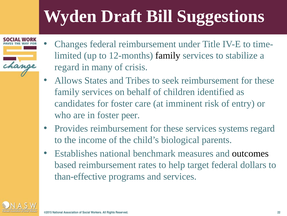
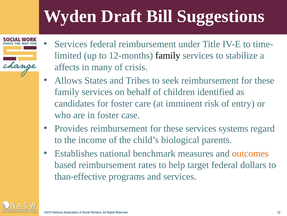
Changes: Changes -> Services (71, 44)
regard: regard -> affects (67, 67)
peer: peer -> case (131, 115)
outcomes colour: black -> orange (250, 153)
